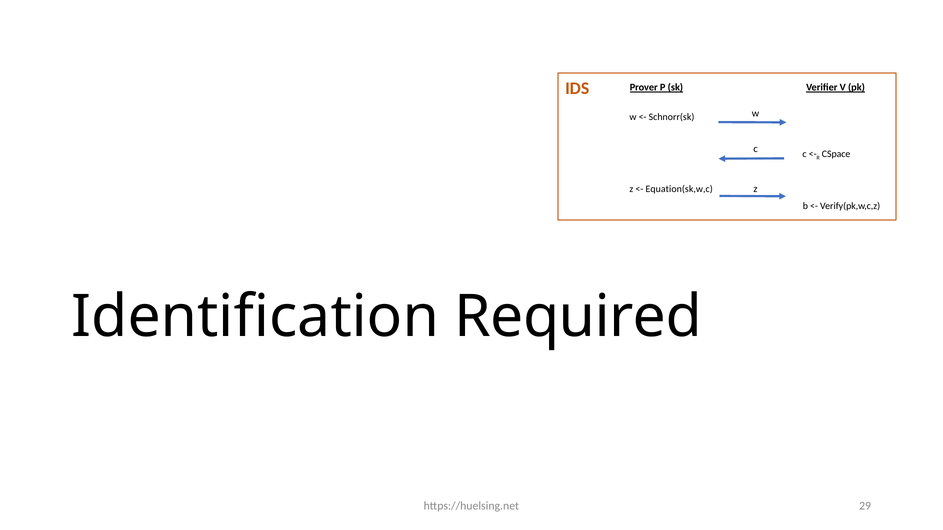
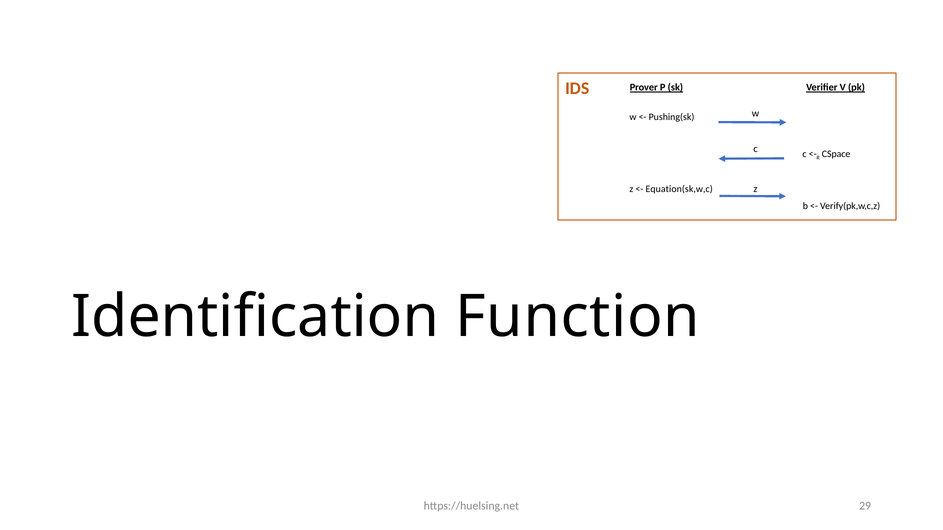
Schnorr(sk: Schnorr(sk -> Pushing(sk (672, 117)
Required: Required -> Function (578, 317)
